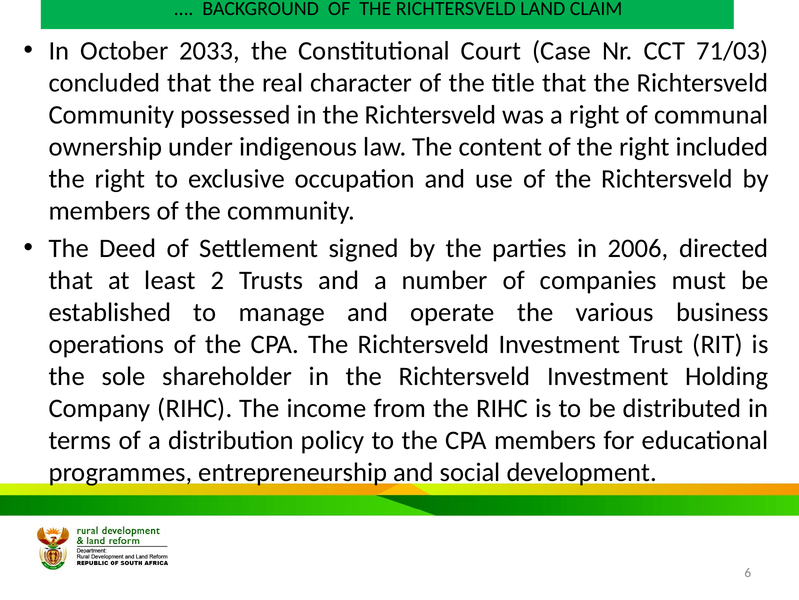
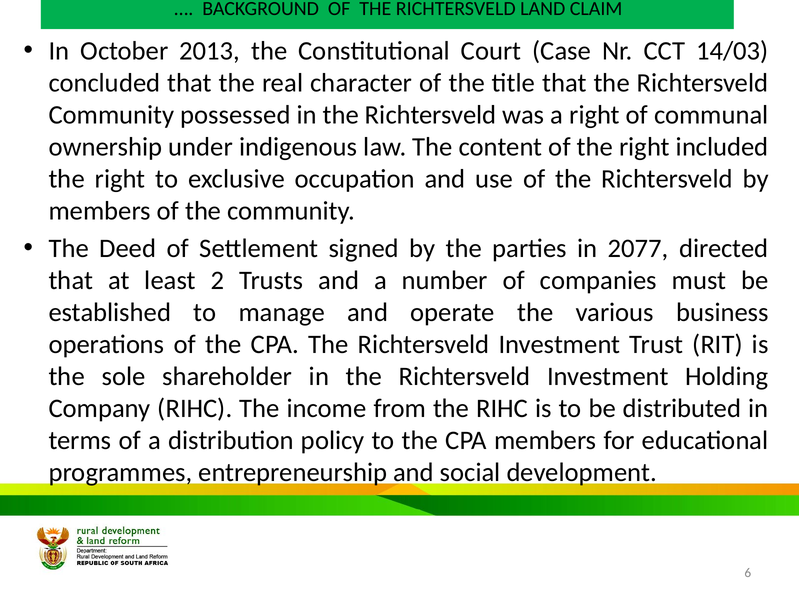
2033: 2033 -> 2013 (210, 51)
71/03: 71/03 -> 14/03 (732, 51)
2006: 2006 -> 2077 (638, 248)
